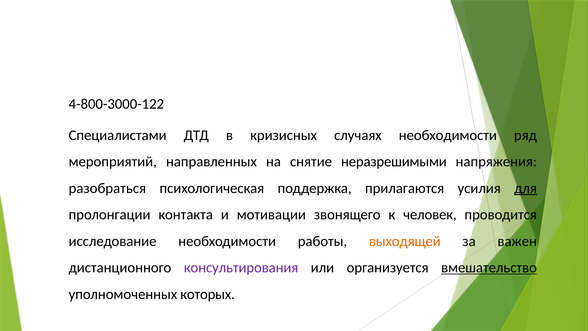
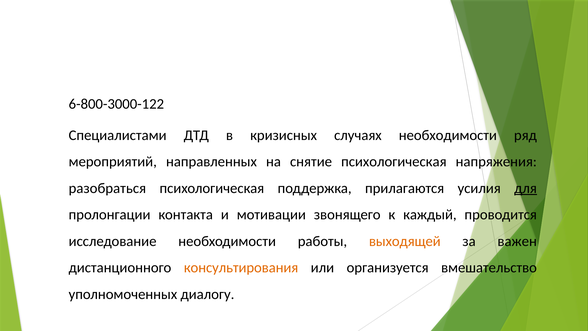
4-800-3000-122: 4-800-3000-122 -> 6-800-3000-122 (116, 104)
снятие неразрешимыми: неразрешимыми -> психологическая (394, 162)
человек: человек -> каждый (430, 215)
консультирования colour: purple -> orange (241, 267)
вмешательство underline: present -> none (489, 267)
которых: которых -> диалогу (207, 294)
